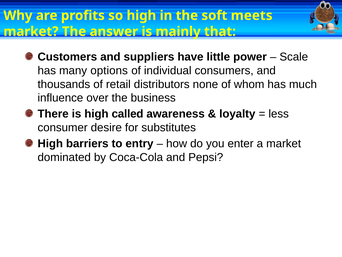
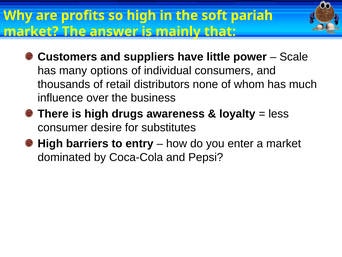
meets: meets -> pariah (252, 16)
called: called -> drugs (127, 114)
